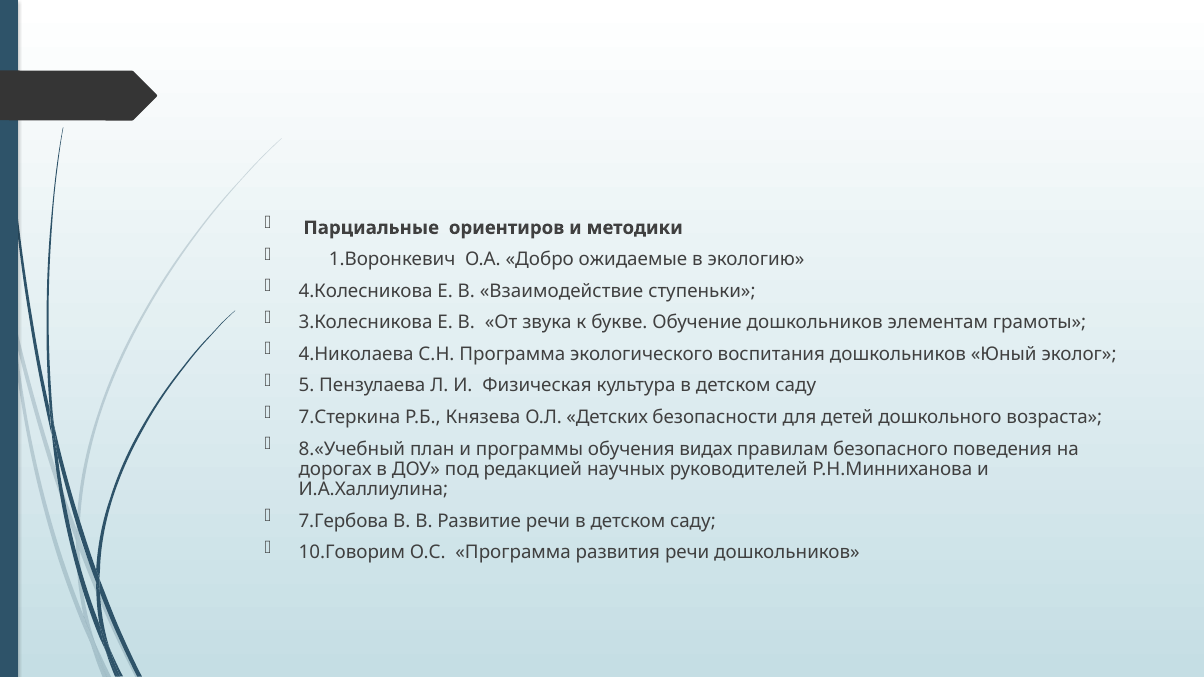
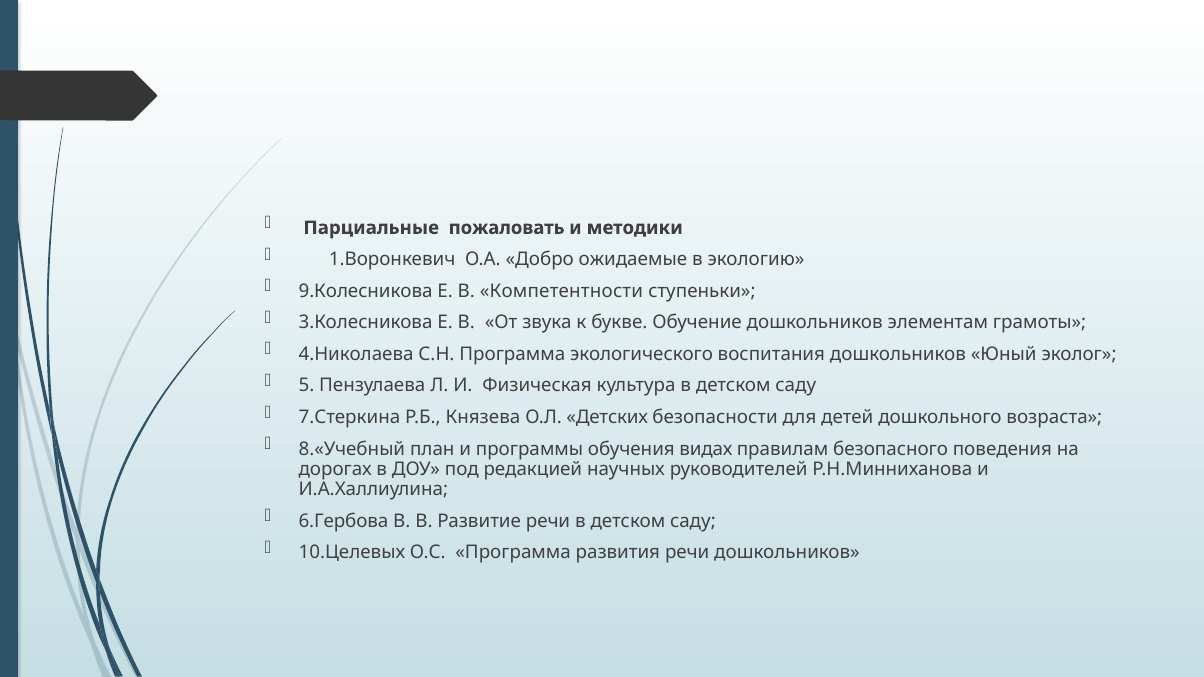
ориентиров: ориентиров -> пожаловать (507, 228)
4.Колесникова: 4.Колесникова -> 9.Колесникова (366, 291)
Взаимодействие: Взаимодействие -> Компетентности (562, 291)
7.Гербова: 7.Гербова -> 6.Гербова (343, 521)
10.Говорим: 10.Говорим -> 10.Целевых (352, 553)
